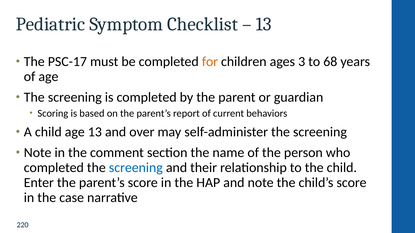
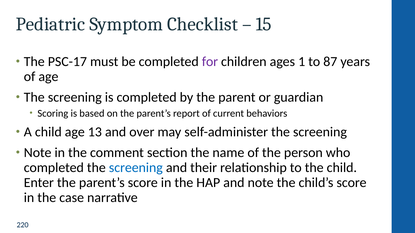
13: 13 -> 15 (264, 24)
for colour: orange -> purple (210, 62)
3: 3 -> 1 (302, 62)
68: 68 -> 87 (330, 62)
